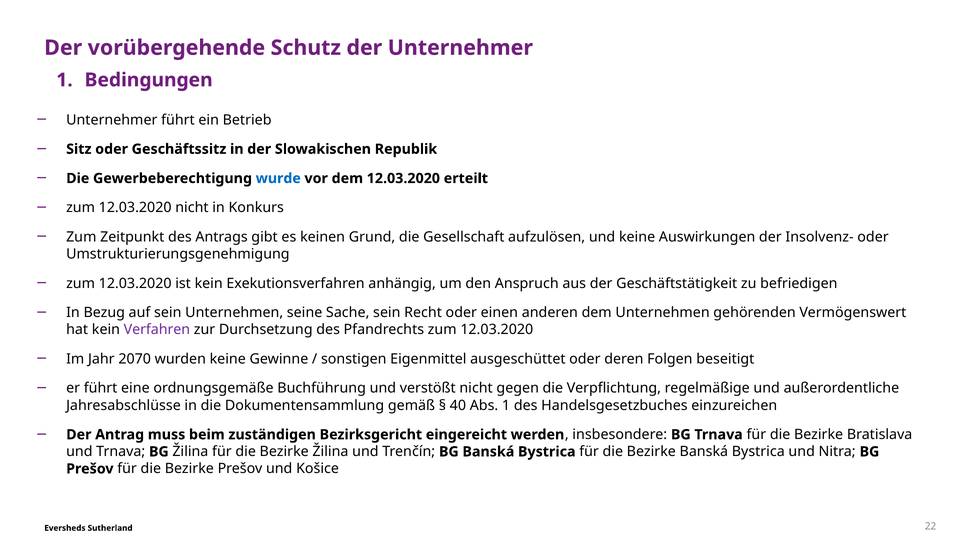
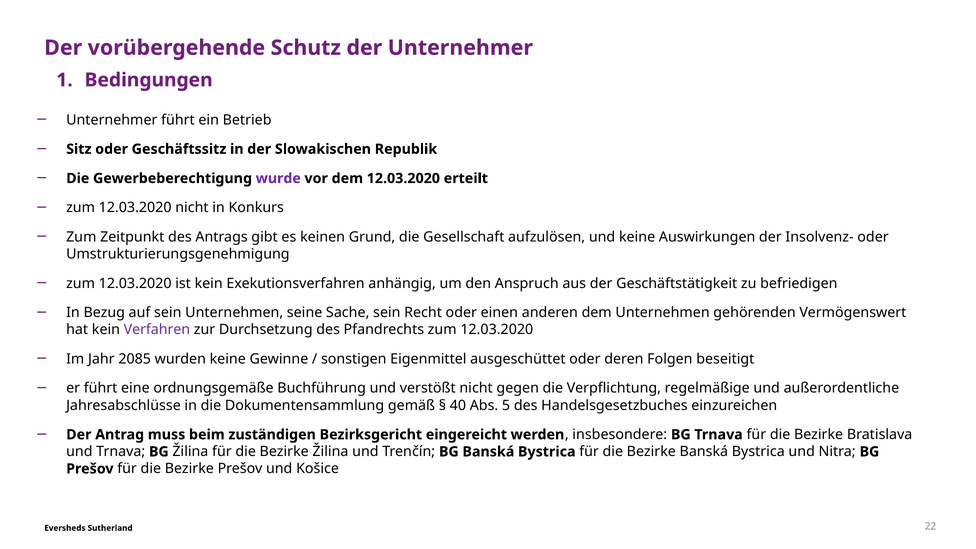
wurde colour: blue -> purple (278, 178)
2070: 2070 -> 2085 (135, 359)
Abs 1: 1 -> 5 (506, 405)
